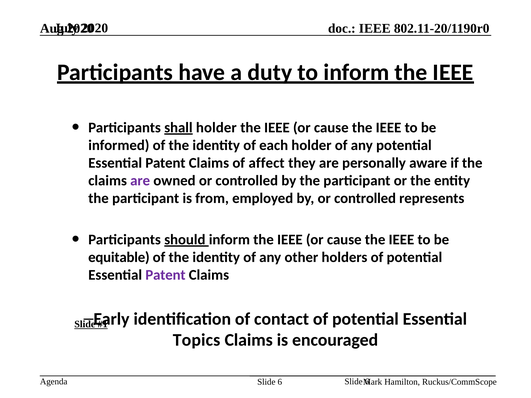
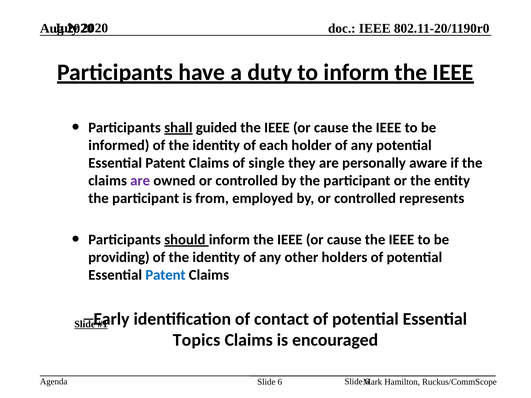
shall holder: holder -> guided (216, 128)
affect: affect -> single (267, 163)
equitable: equitable -> providing (119, 257)
Patent colour: purple -> blue (165, 275)
